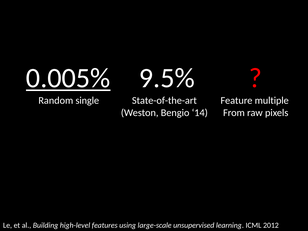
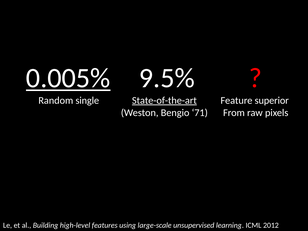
State-of-the-art underline: none -> present (164, 100)
multiple: multiple -> superior (272, 100)
14: 14 -> 71 (200, 113)
